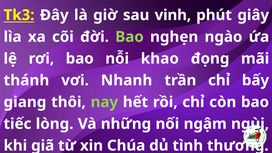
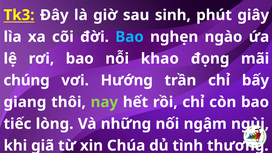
vinh: vinh -> sinh (173, 15)
Bao colour: light green -> light blue (130, 37)
thánh: thánh -> chúng (27, 80)
Nhanh: Nhanh -> Hướng (127, 80)
